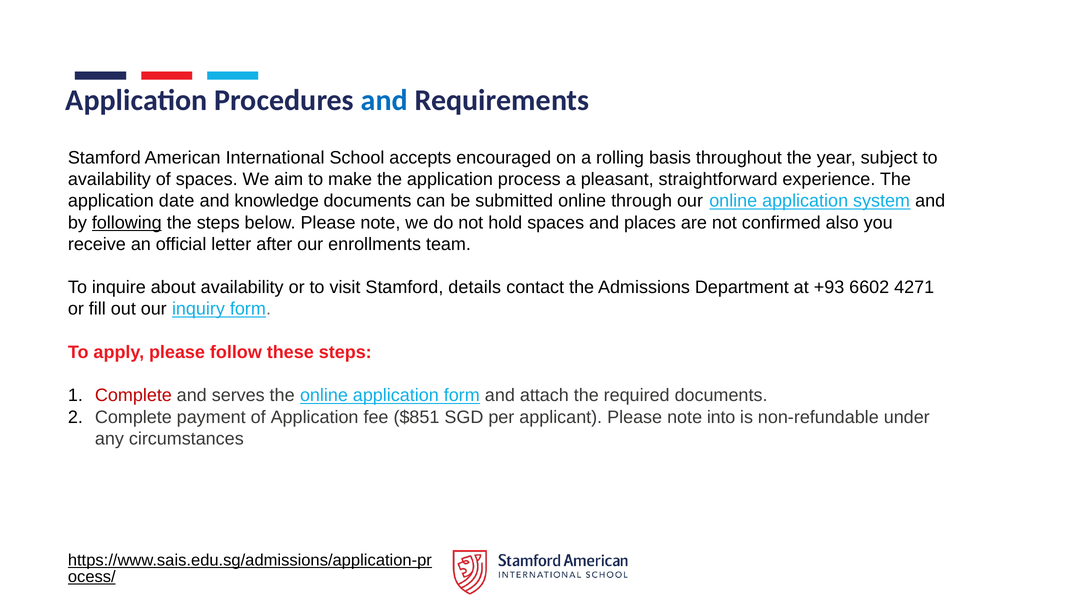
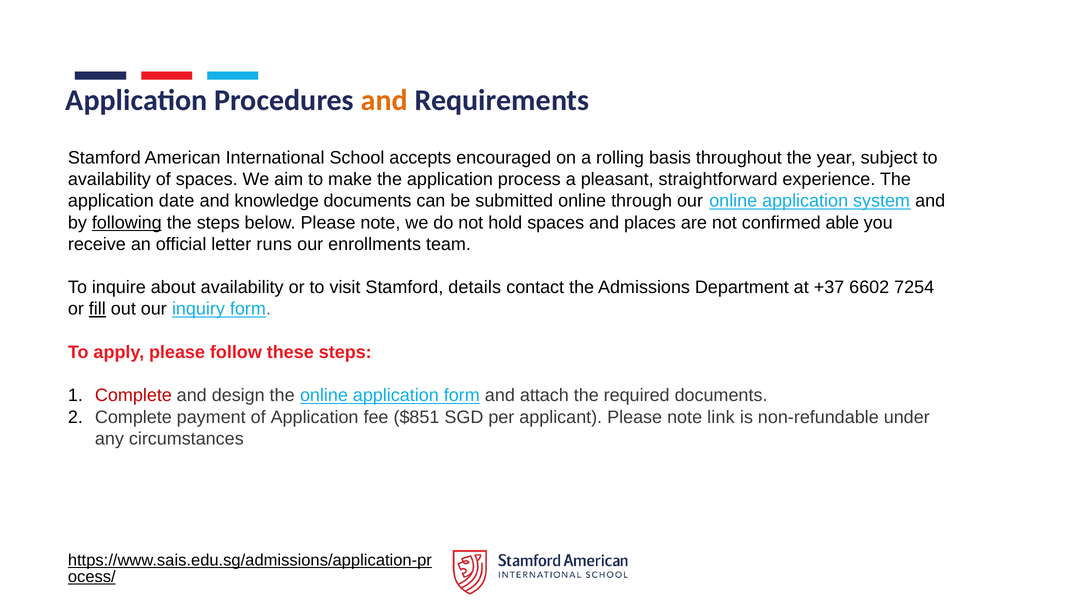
and colour: blue -> orange (384, 100)
also: also -> able (842, 222)
after: after -> runs (274, 244)
+93: +93 -> +37 (829, 287)
4271: 4271 -> 7254 (914, 287)
fill underline: none -> present (97, 309)
serves: serves -> design (238, 395)
into: into -> link (721, 417)
